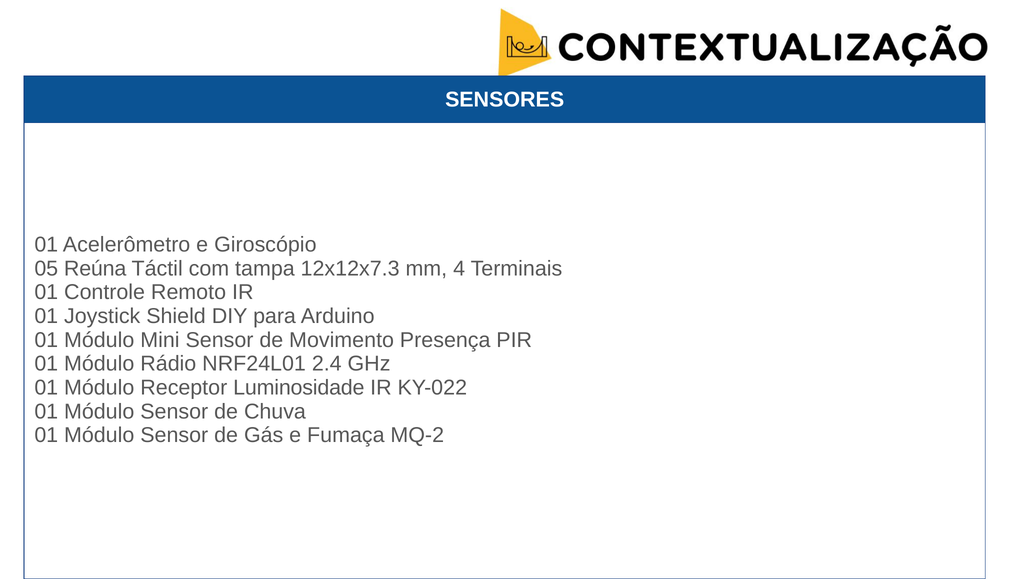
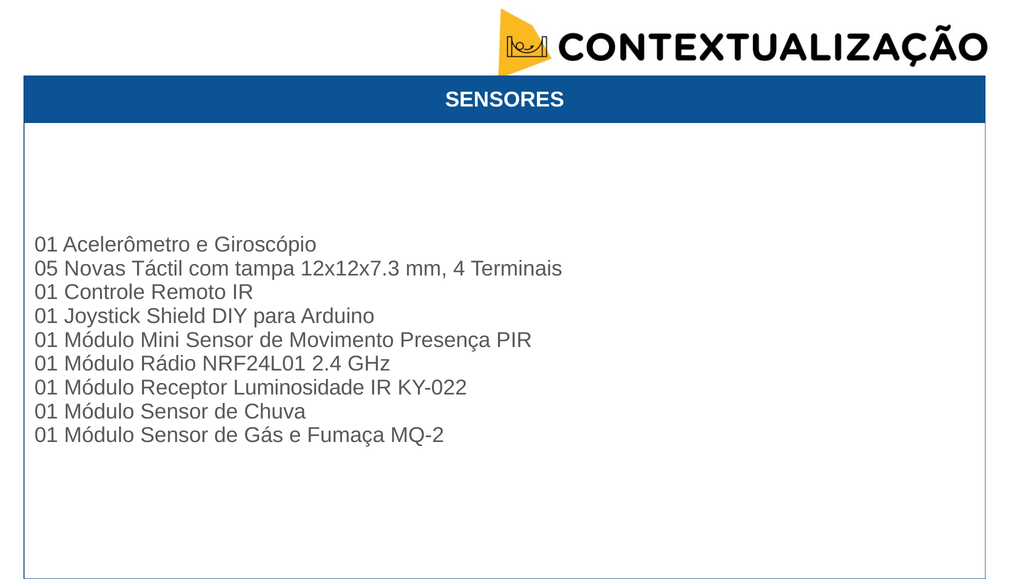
Reúna: Reúna -> Novas (95, 269)
